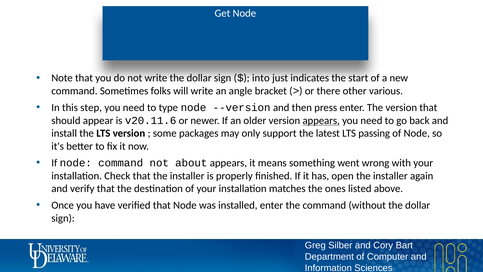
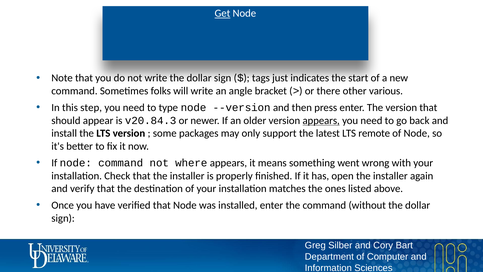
Get underline: none -> present (222, 13)
into: into -> tags (261, 78)
v20.11.6: v20.11.6 -> v20.84.3 (151, 120)
passing: passing -> remote (374, 133)
about: about -> where (191, 163)
